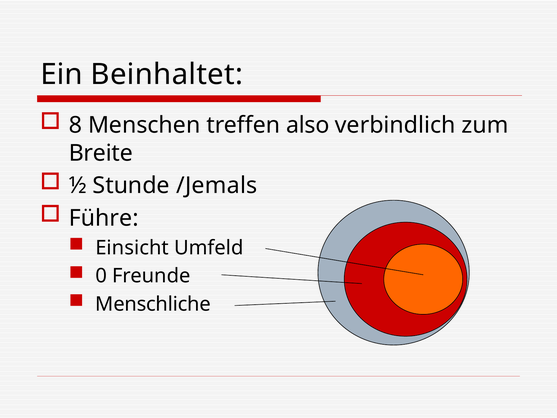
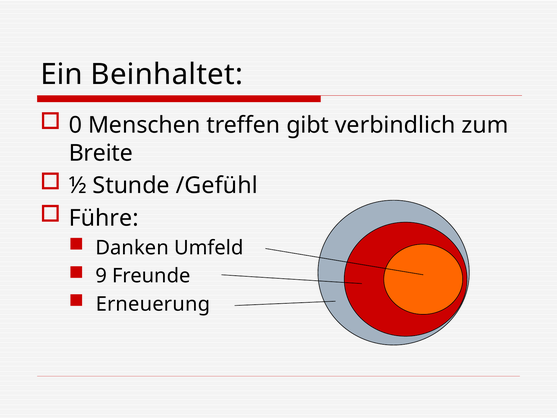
8: 8 -> 0 (75, 125)
also: also -> gibt (308, 125)
/Jemals: /Jemals -> /Gefühl (217, 185)
Einsicht: Einsicht -> Danken (132, 248)
0: 0 -> 9 (101, 276)
Menschliche: Menschliche -> Erneuerung (153, 304)
